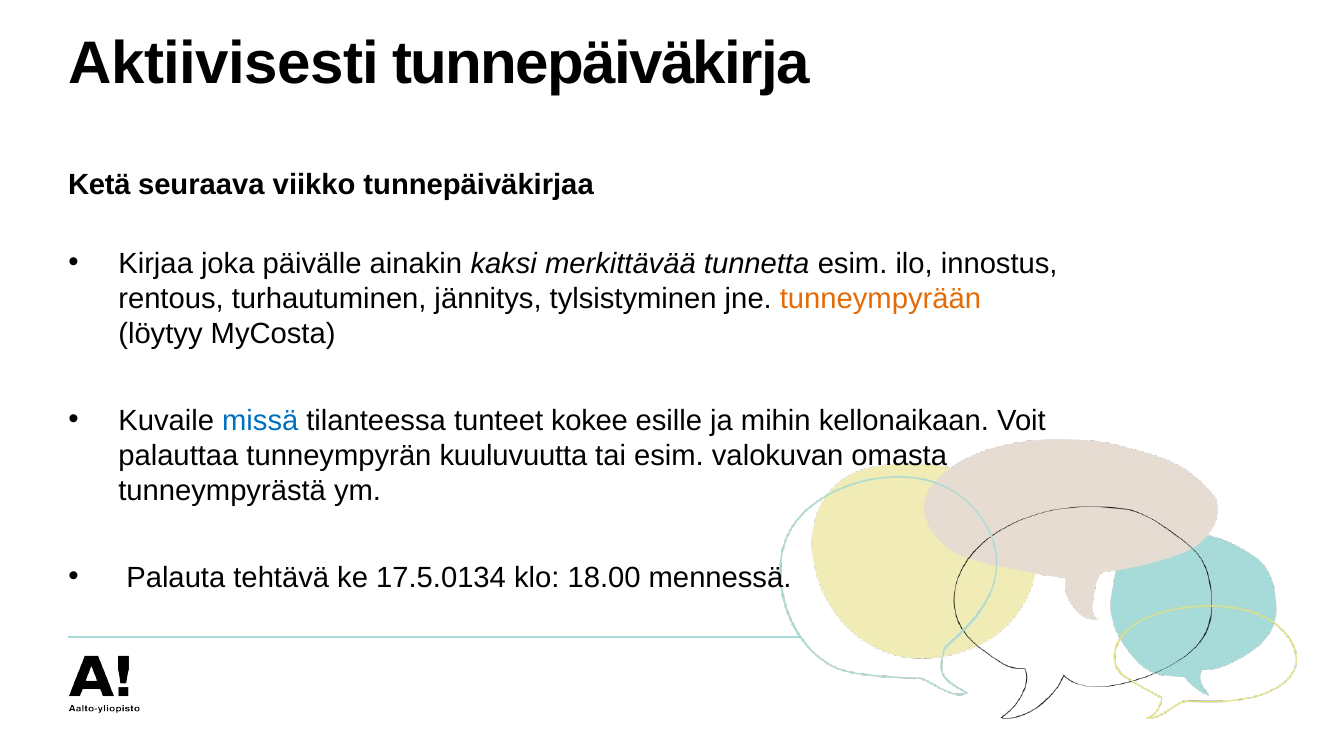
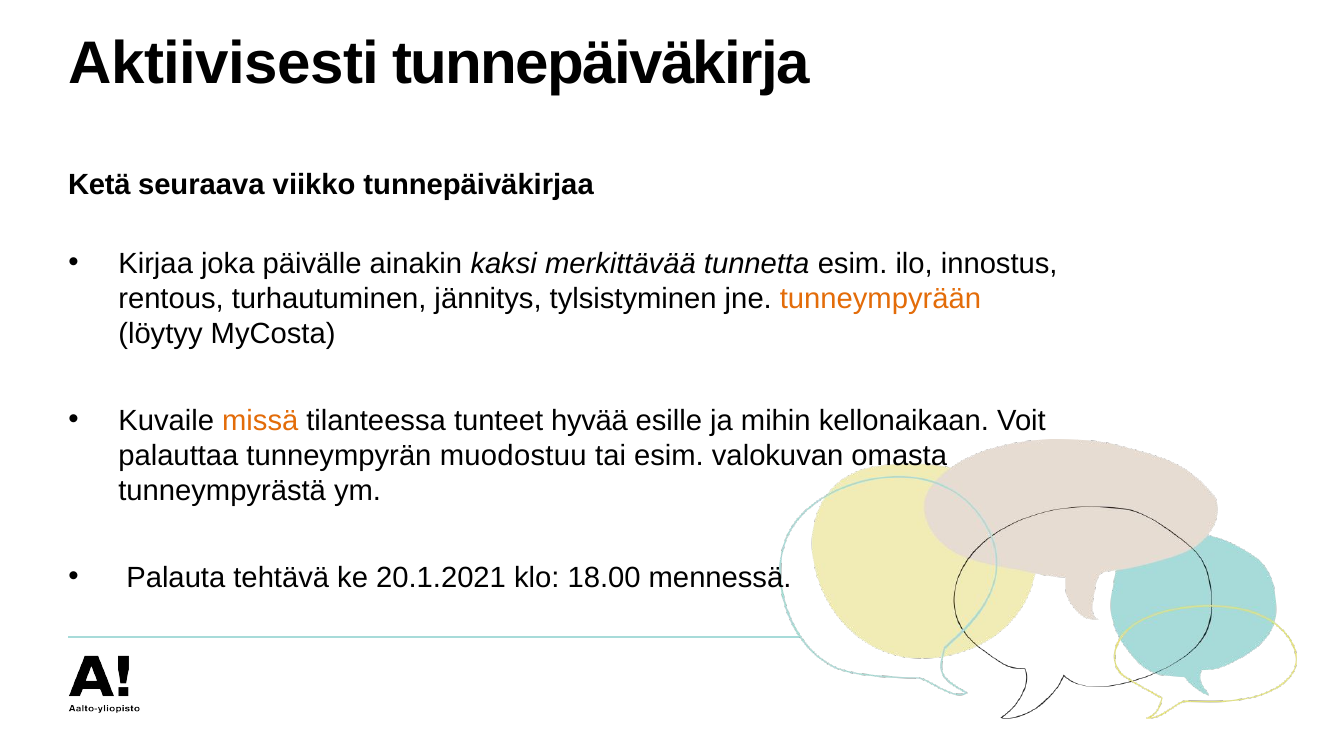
missä colour: blue -> orange (260, 421)
kokee: kokee -> hyvää (590, 421)
kuuluvuutta: kuuluvuutta -> muodostuu (513, 456)
17.5.0134: 17.5.0134 -> 20.1.2021 (441, 578)
